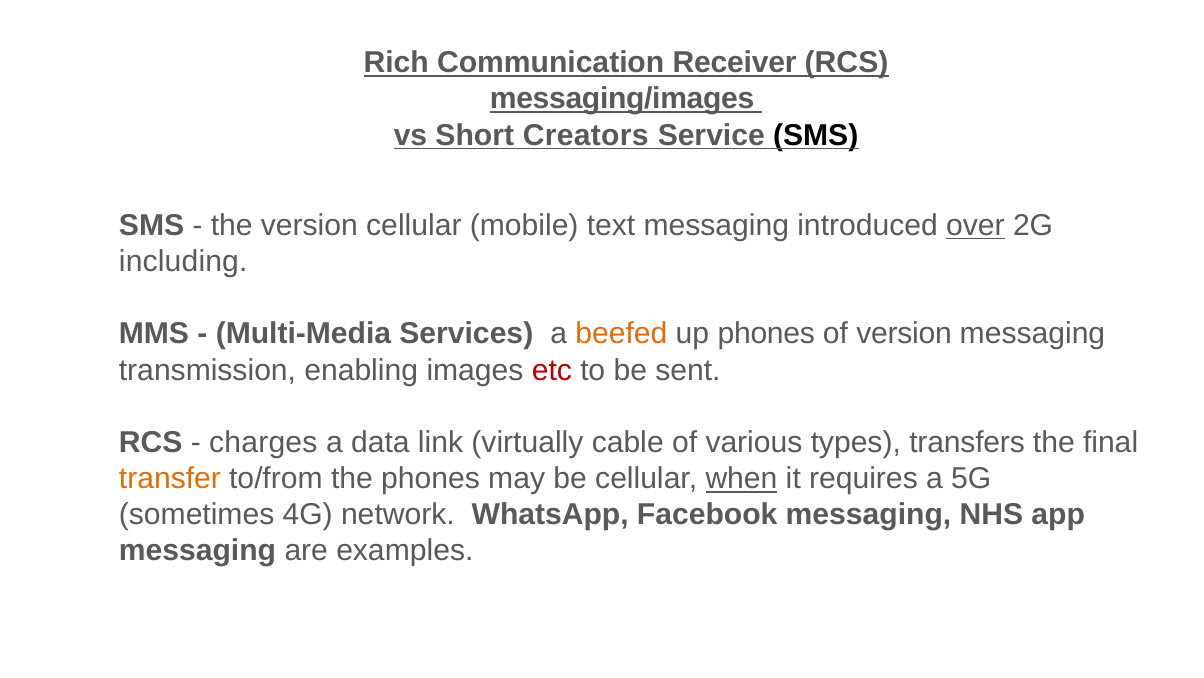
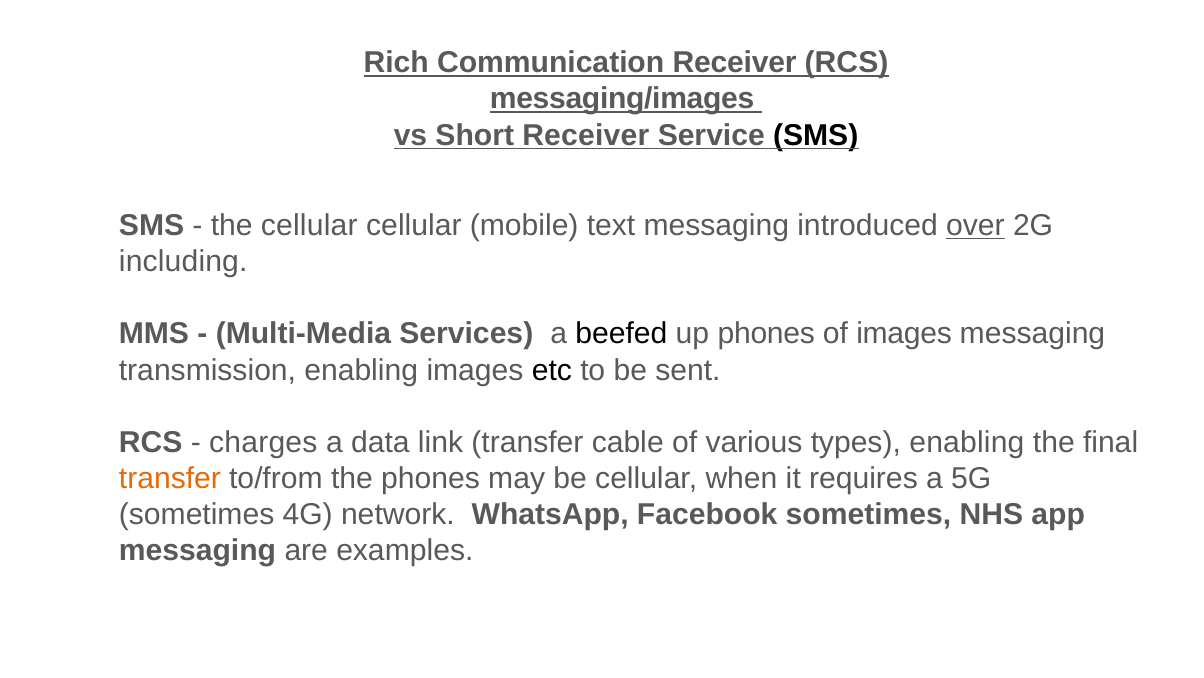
Short Creators: Creators -> Receiver (586, 135)
the version: version -> cellular (309, 225)
beefed colour: orange -> black (621, 334)
of version: version -> images (904, 334)
etc colour: red -> black (552, 370)
link virtually: virtually -> transfer (527, 442)
types transfers: transfers -> enabling (967, 442)
when underline: present -> none (741, 478)
Facebook messaging: messaging -> sometimes (868, 514)
